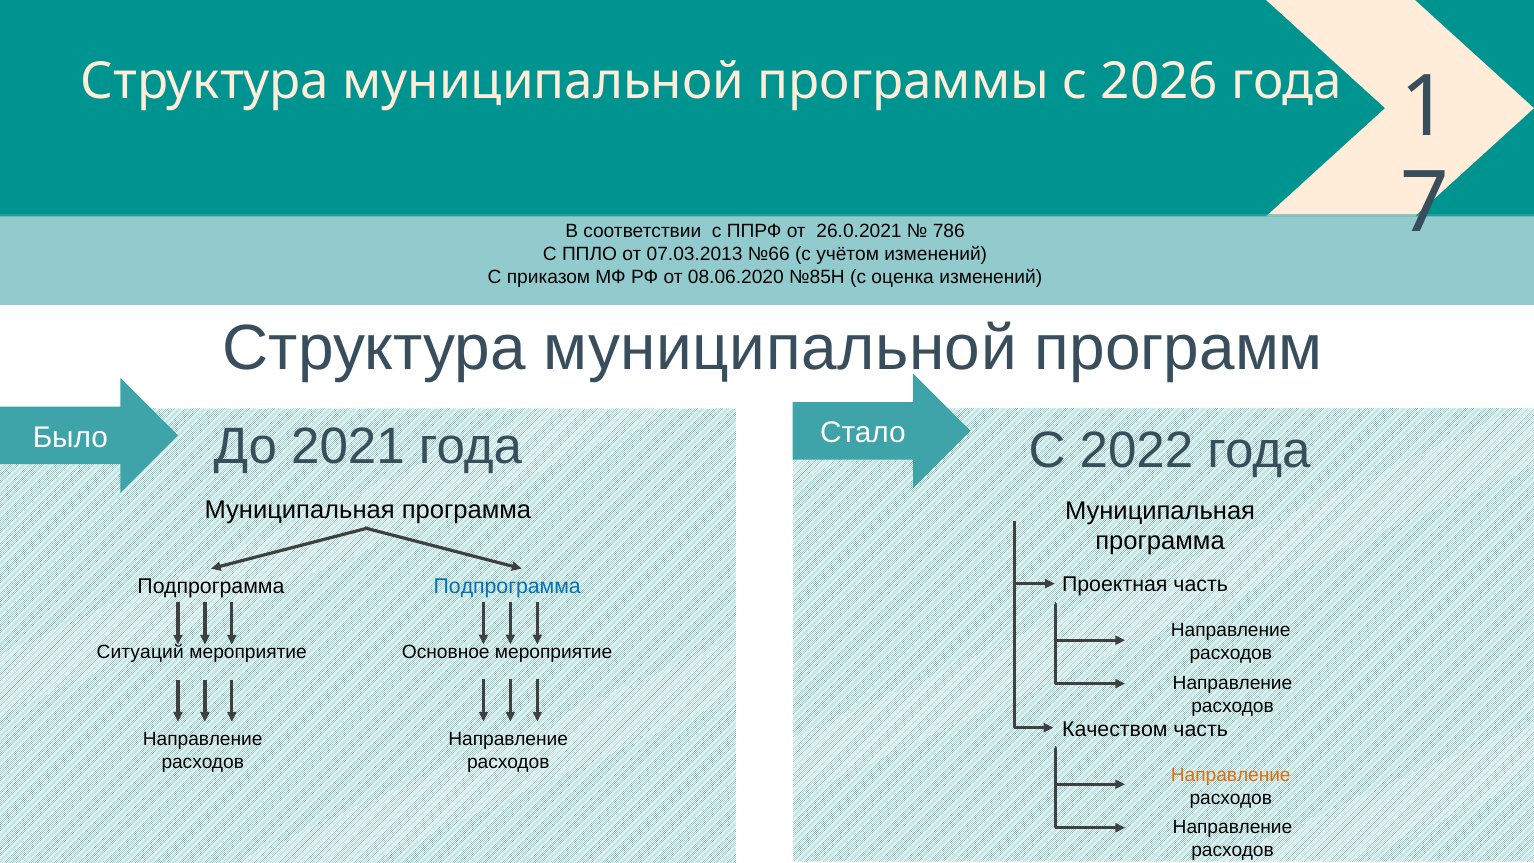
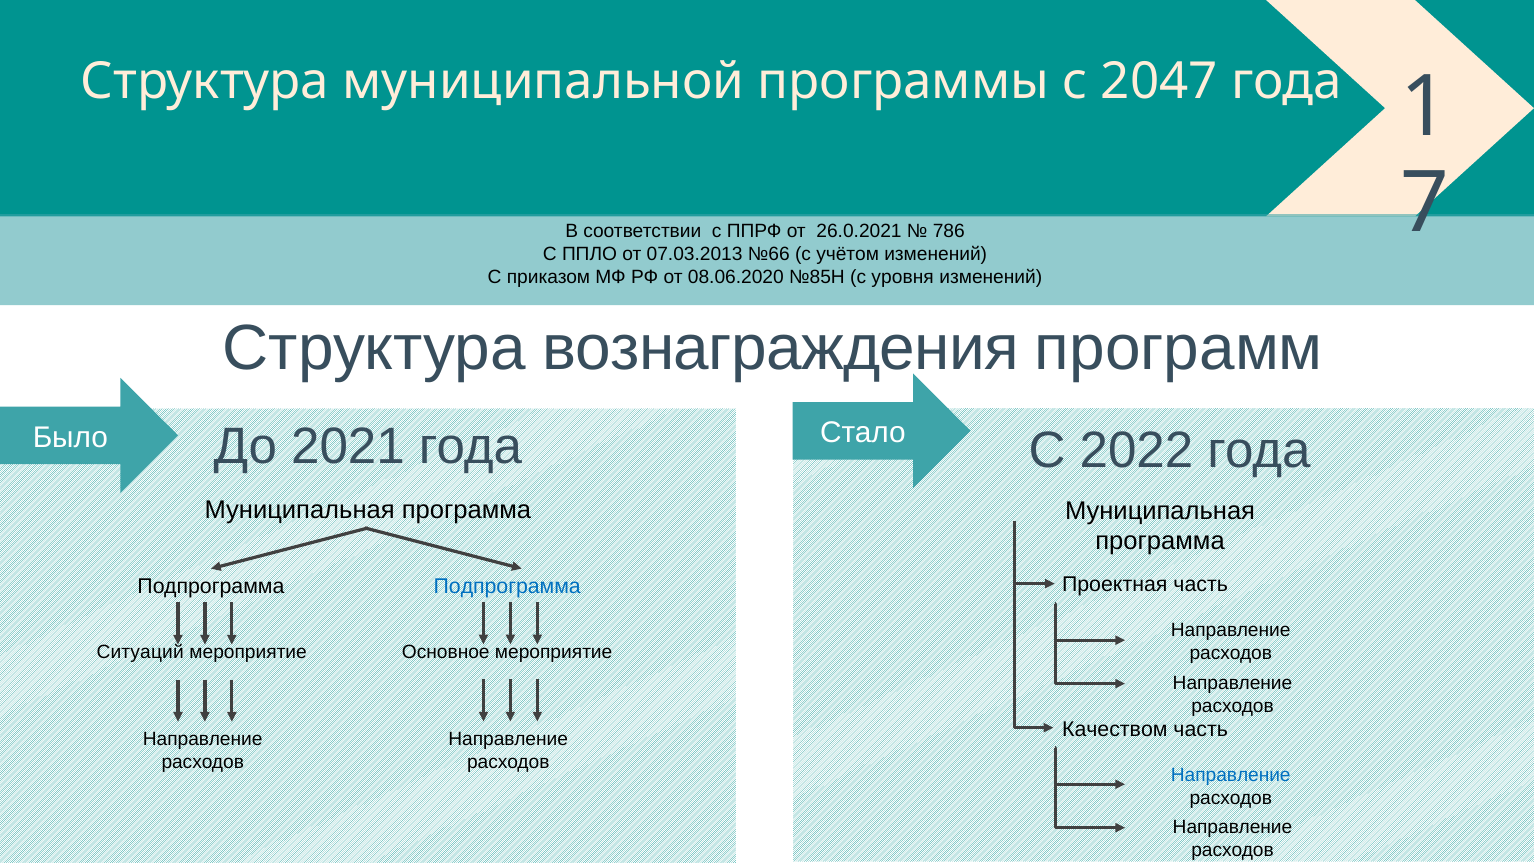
2026: 2026 -> 2047 (1159, 82)
оценка: оценка -> уровня (903, 277)
муниципальной: муниципальной -> вознаграждения (781, 348)
Направление colour: orange -> blue (1231, 775)
